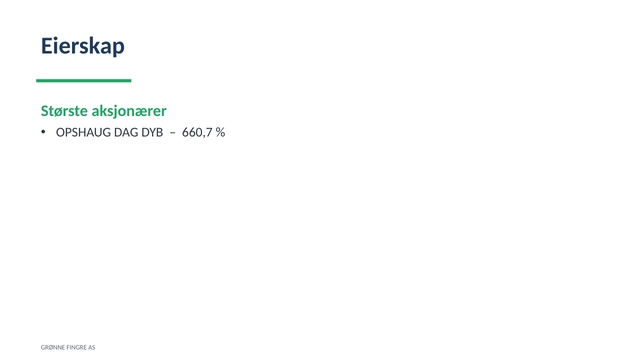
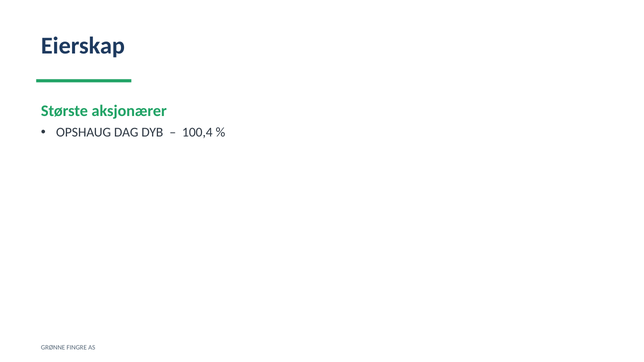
660,7: 660,7 -> 100,4 (197, 132)
